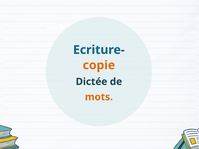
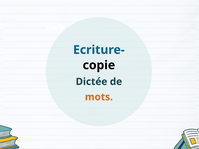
copie colour: orange -> black (99, 65)
